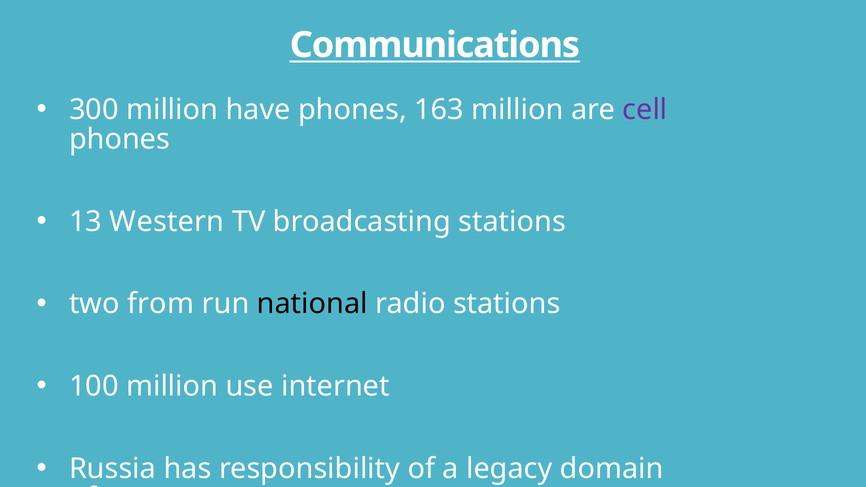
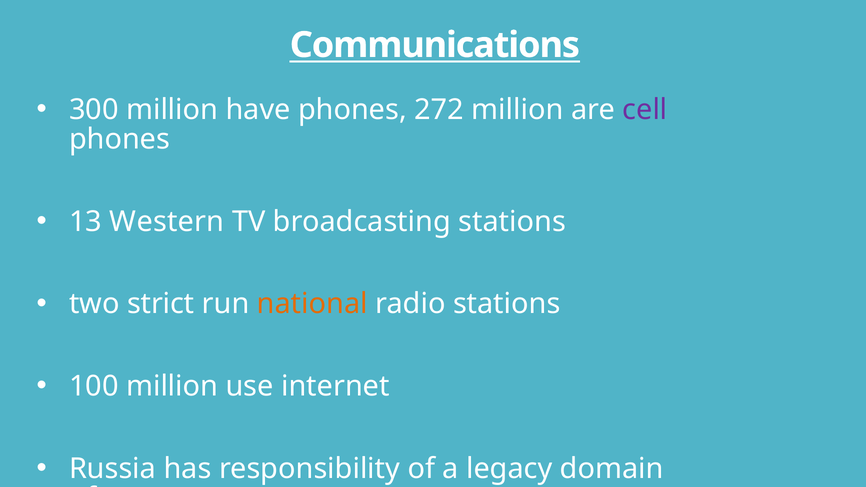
163: 163 -> 272 (439, 110)
from: from -> strict (161, 304)
national colour: black -> orange (312, 304)
